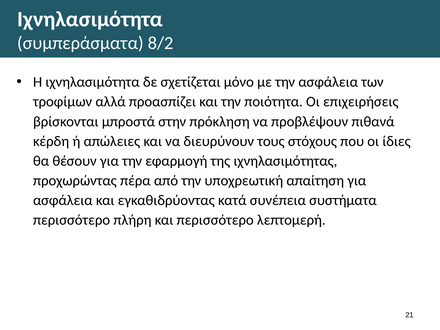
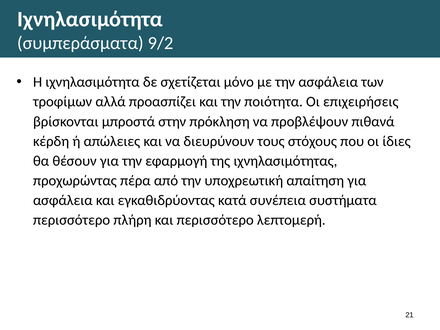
8/2: 8/2 -> 9/2 (161, 43)
